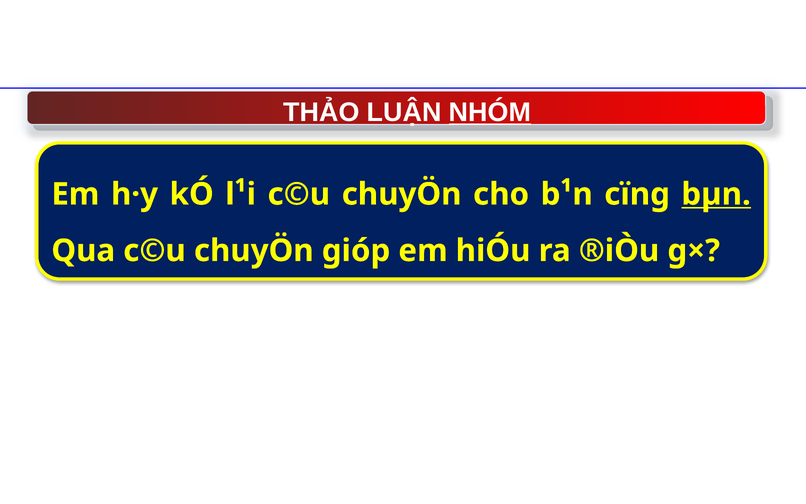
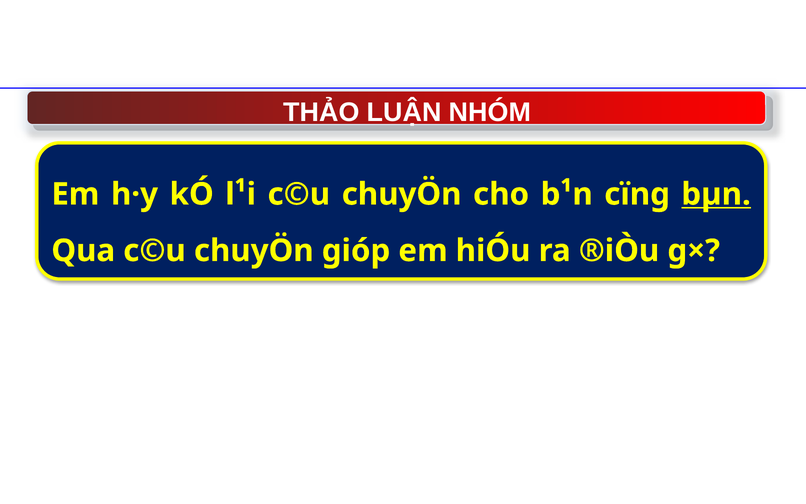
NHÓM underline: present -> none (490, 113)
